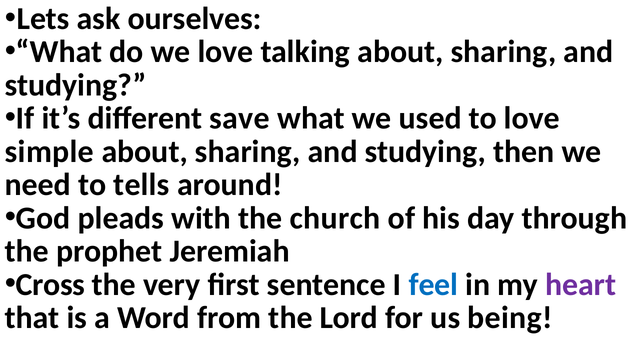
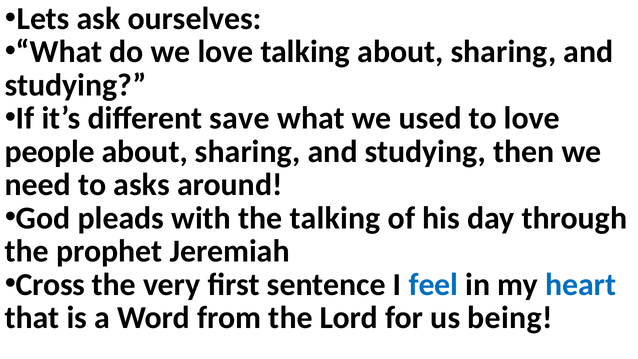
simple: simple -> people (50, 152)
tells: tells -> asks (142, 185)
the church: church -> talking (335, 218)
heart colour: purple -> blue (581, 285)
